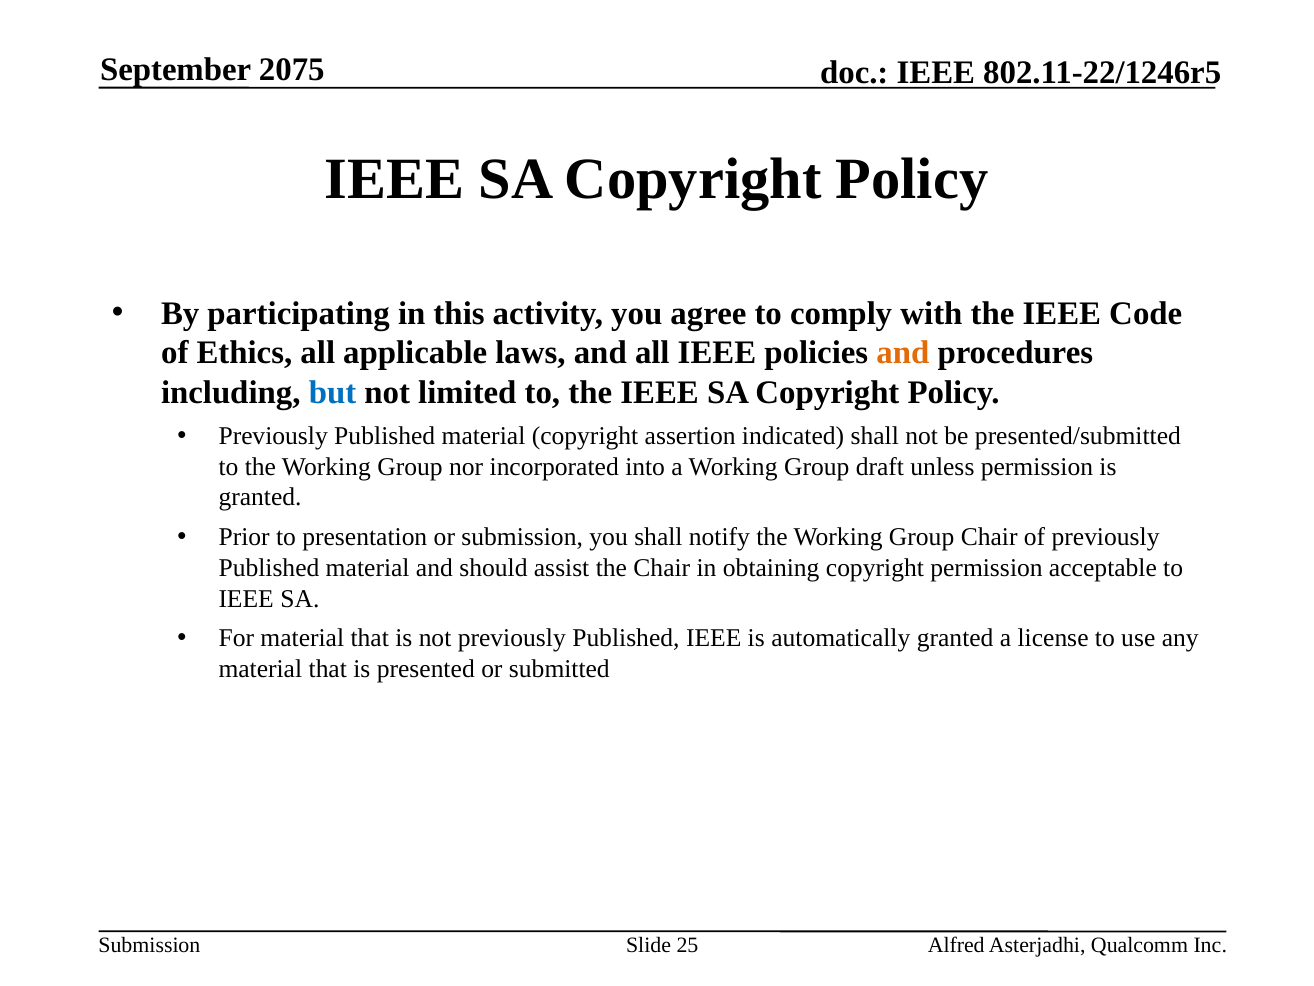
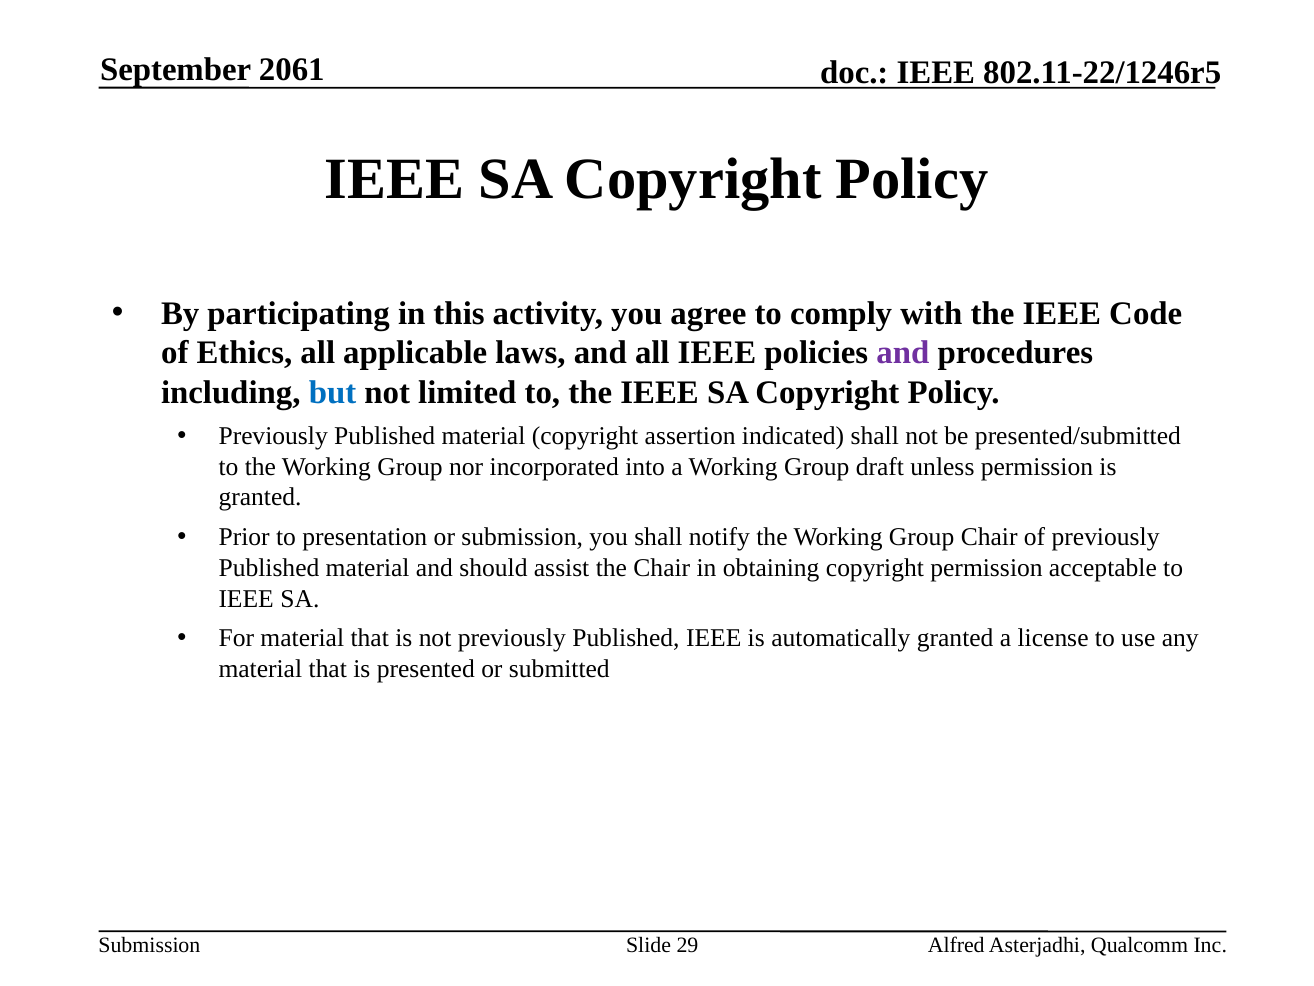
2075: 2075 -> 2061 (292, 70)
and colour: orange -> purple (903, 353)
25: 25 -> 29 (687, 945)
